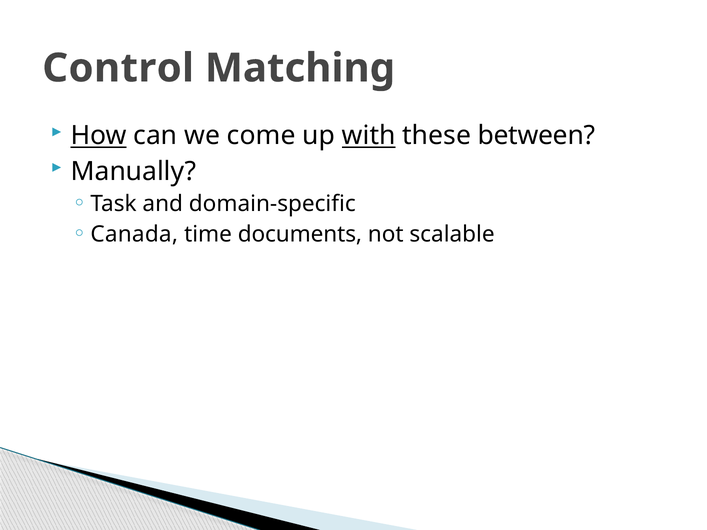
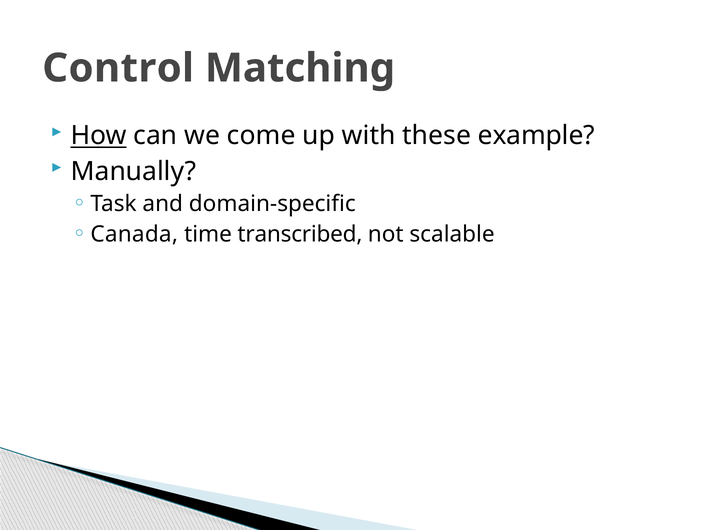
with underline: present -> none (369, 136)
between: between -> example (536, 136)
documents: documents -> transcribed (300, 234)
